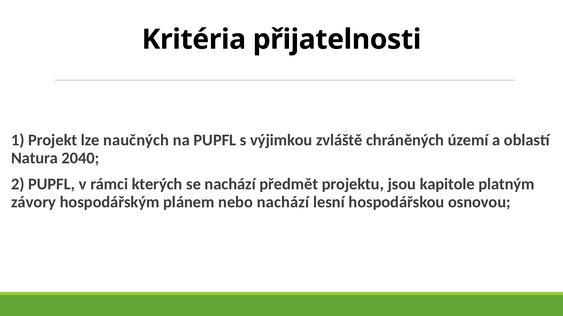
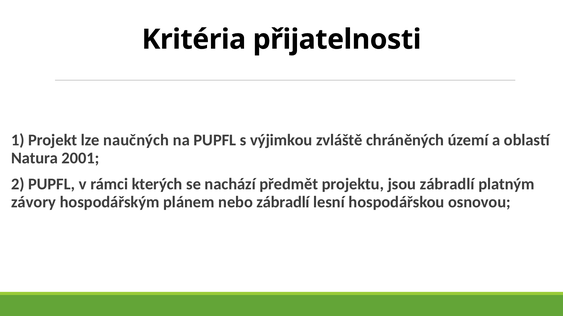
2040: 2040 -> 2001 (80, 158)
jsou kapitole: kapitole -> zábradlí (447, 185)
nebo nachází: nachází -> zábradlí (283, 203)
